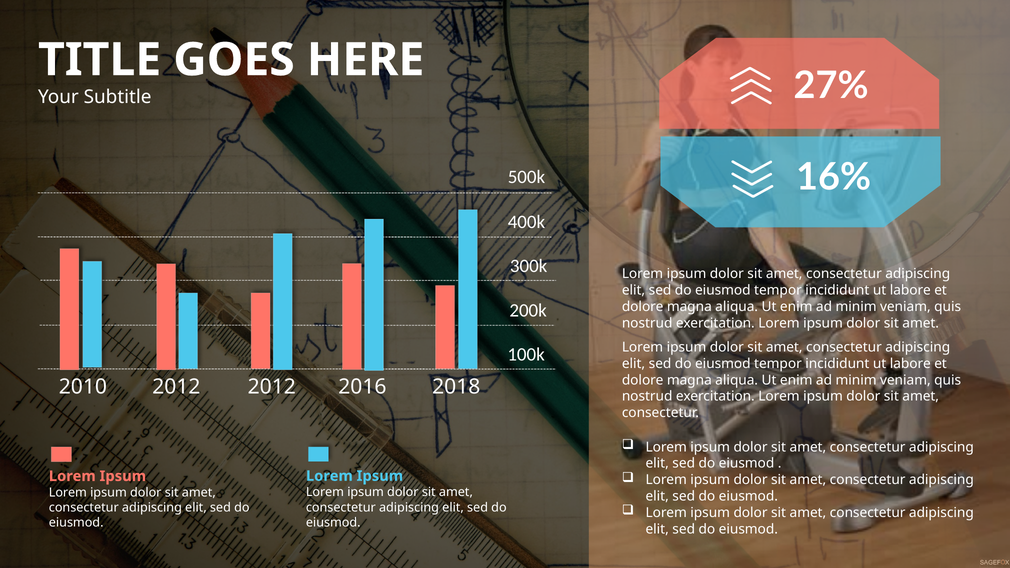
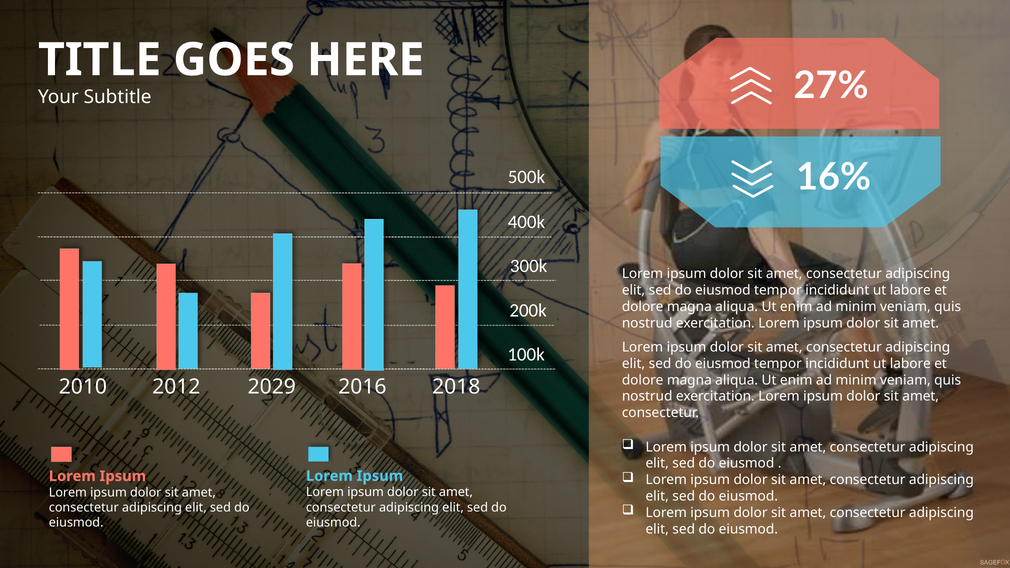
2012 2012: 2012 -> 2029 (272, 387)
